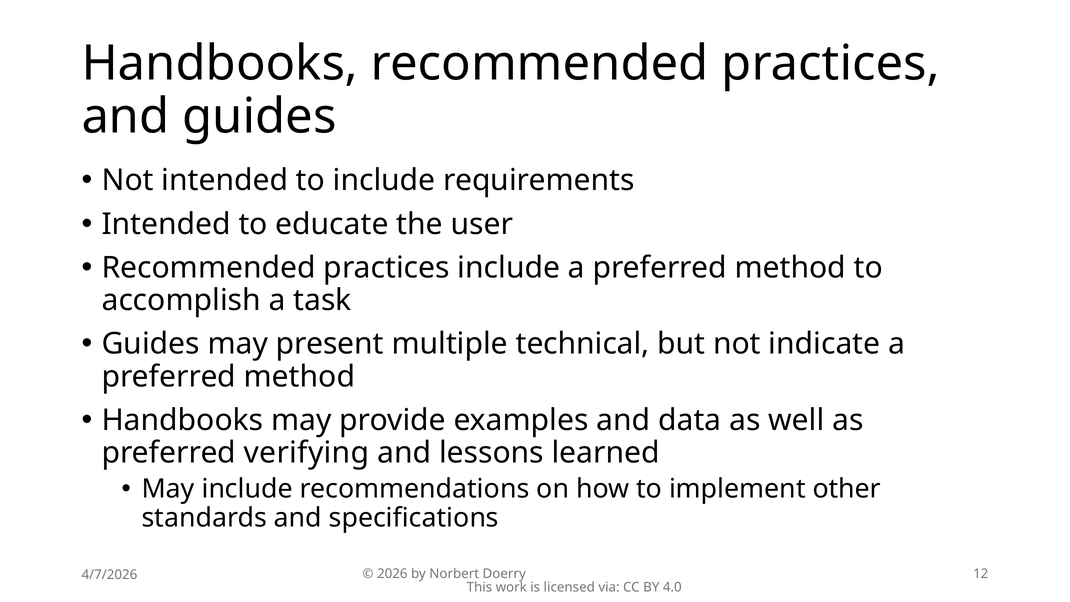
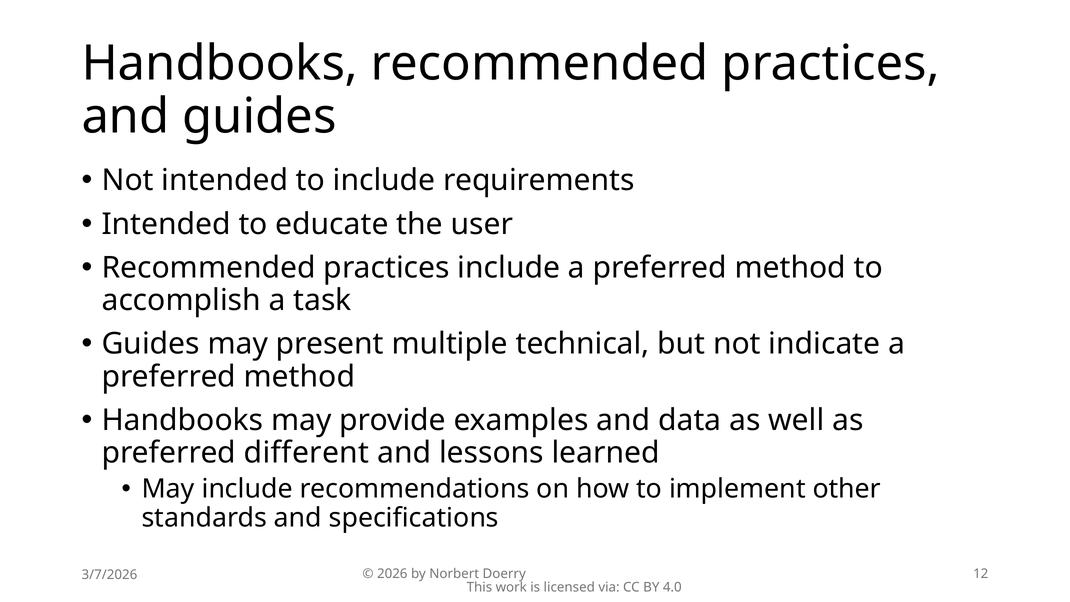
verifying: verifying -> different (307, 453)
4/7/2026: 4/7/2026 -> 3/7/2026 (109, 575)
